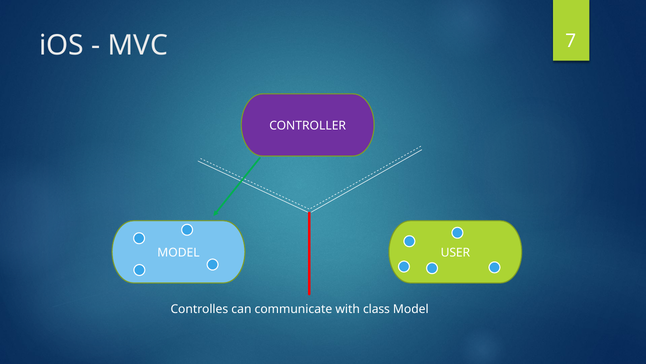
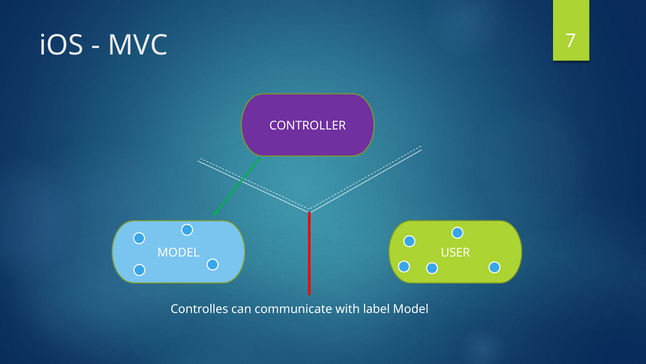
class: class -> label (376, 309)
